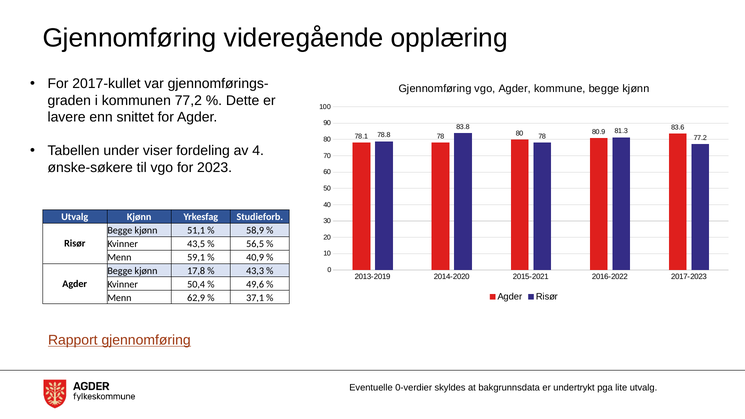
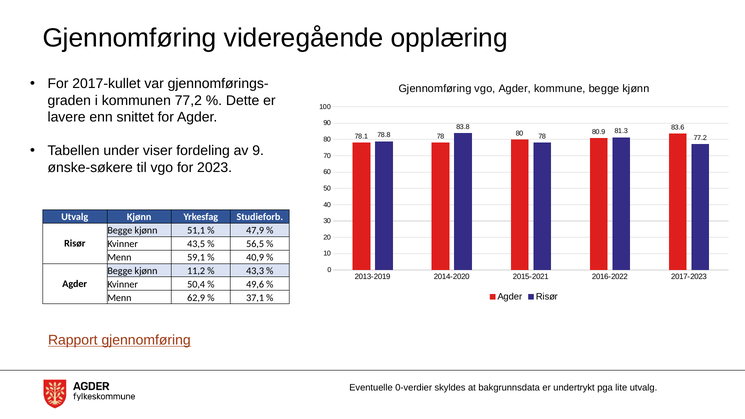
4: 4 -> 9 (258, 151)
58,9: 58,9 -> 47,9 (255, 230)
17,8: 17,8 -> 11,2 (196, 271)
